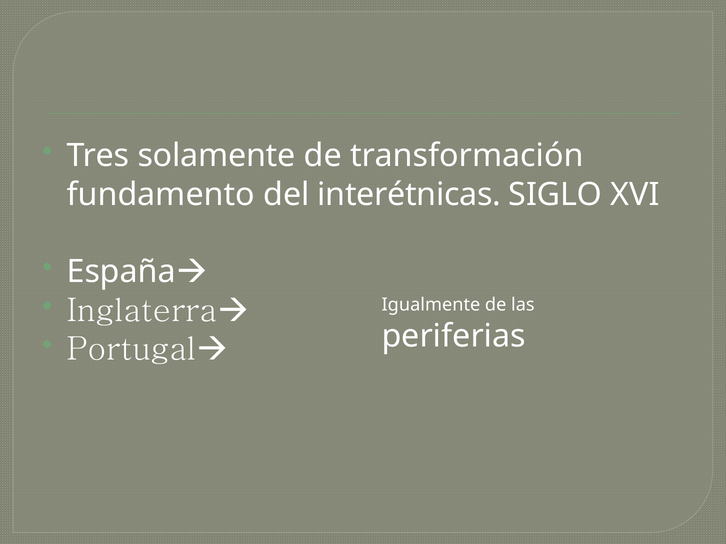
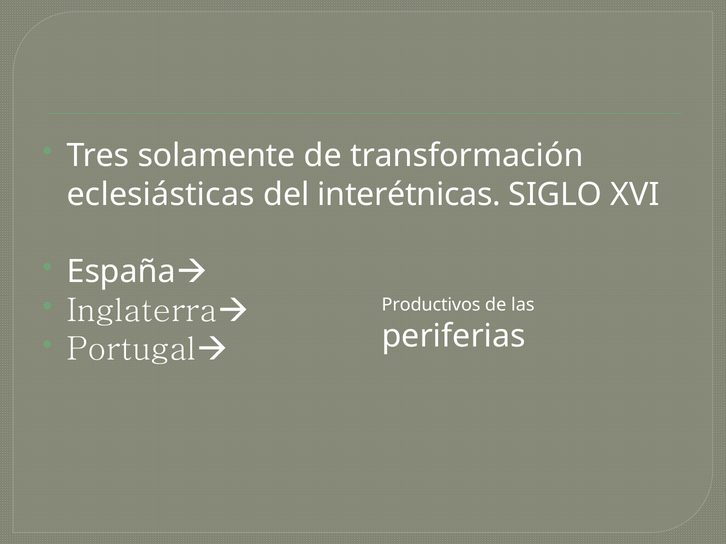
fundamento: fundamento -> eclesiásticas (161, 195)
Igualmente: Igualmente -> Productivos (431, 305)
